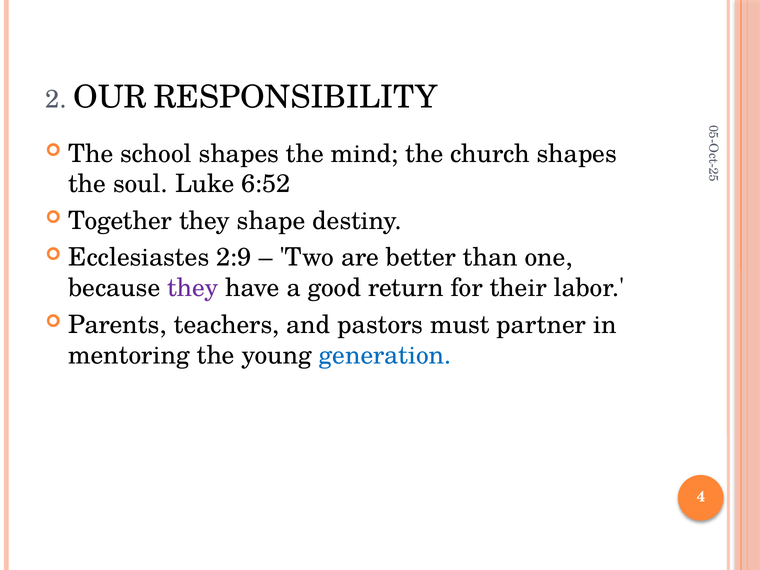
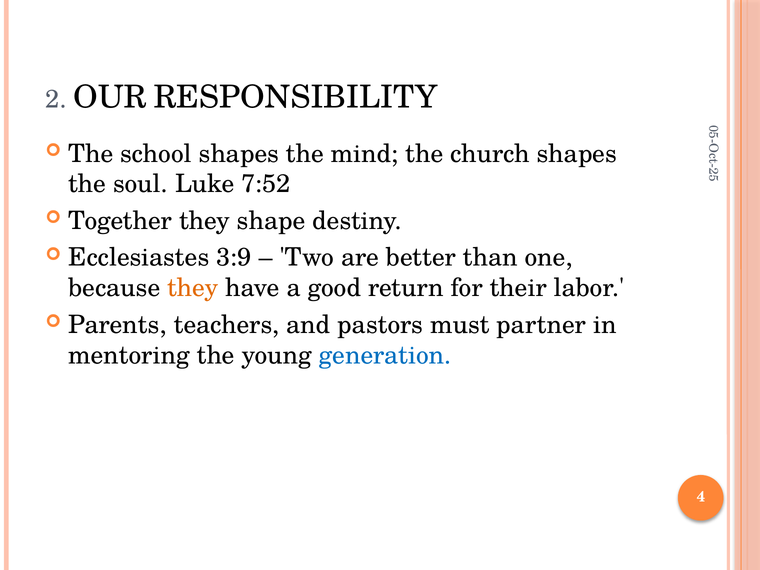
6:52: 6:52 -> 7:52 (266, 184)
2:9: 2:9 -> 3:9 (234, 258)
they colour: purple -> orange (193, 288)
